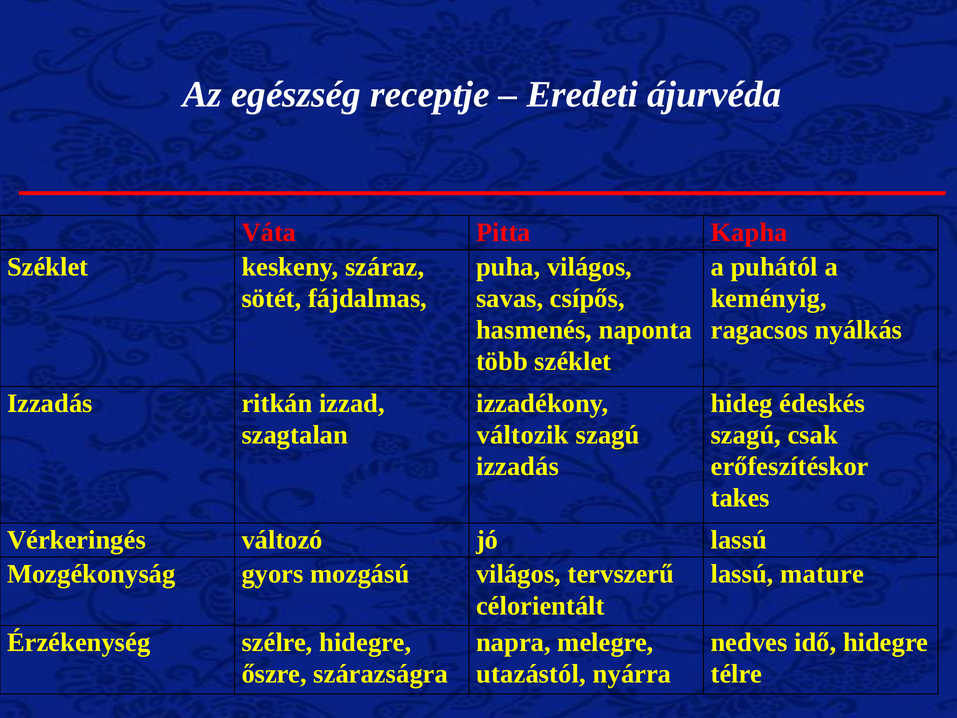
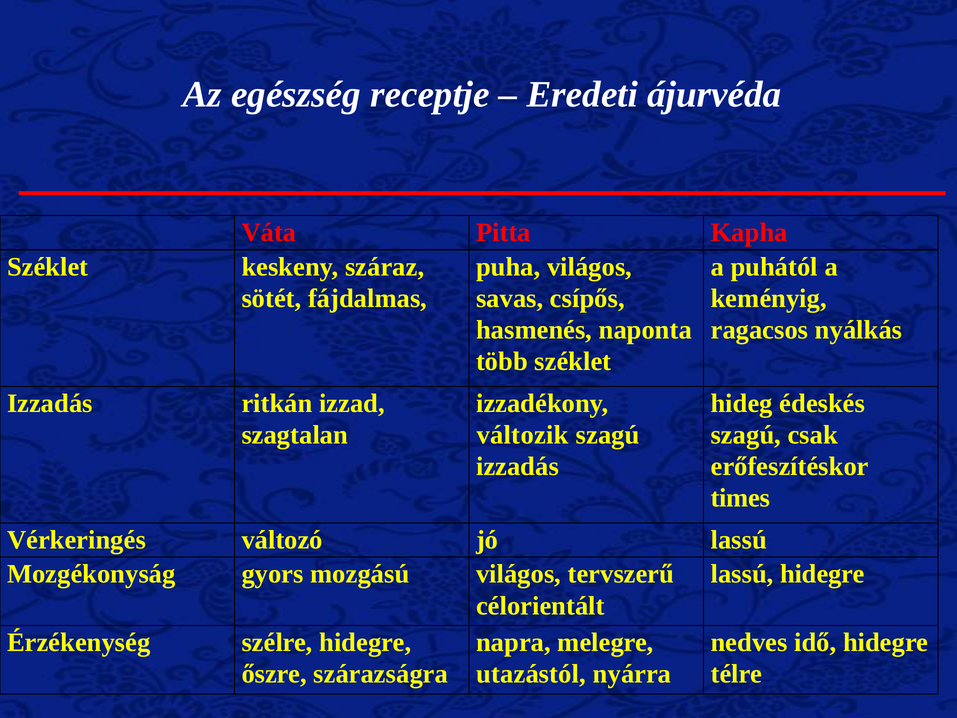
takes: takes -> times (740, 498)
lassú mature: mature -> hidegre (822, 574)
